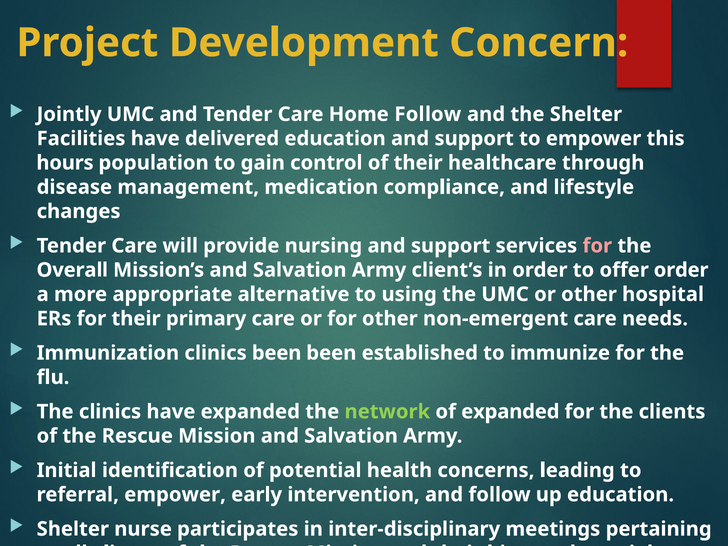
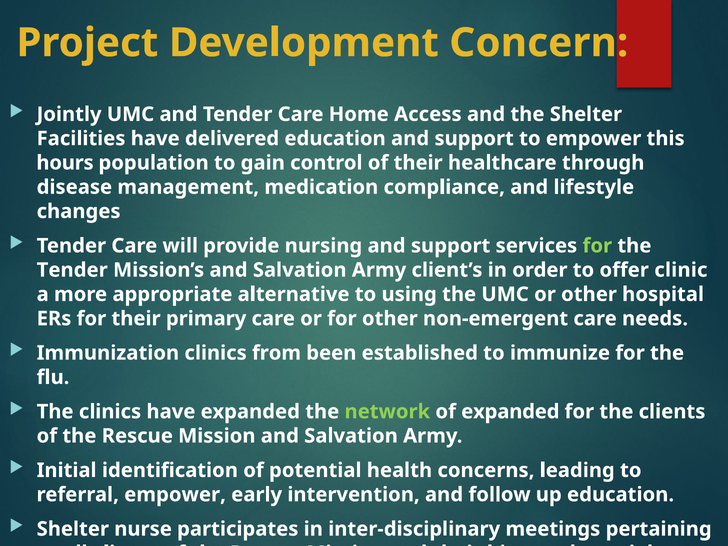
Home Follow: Follow -> Access (428, 114)
for colour: pink -> light green (597, 246)
Overall: Overall -> Tender (72, 270)
offer order: order -> clinic (681, 270)
clinics been: been -> from (277, 353)
